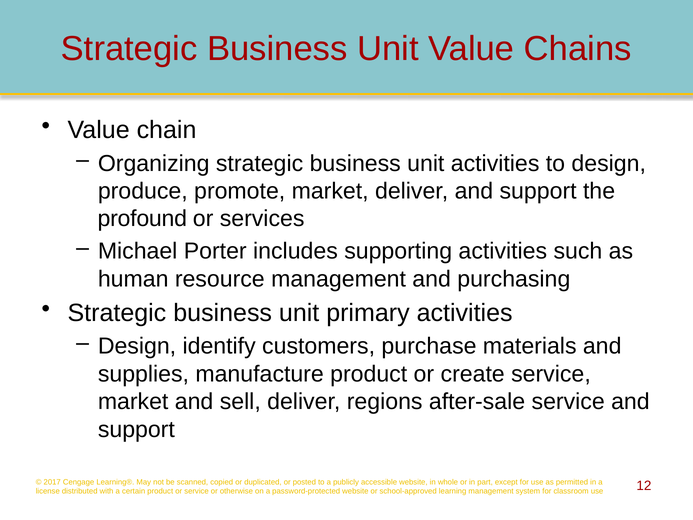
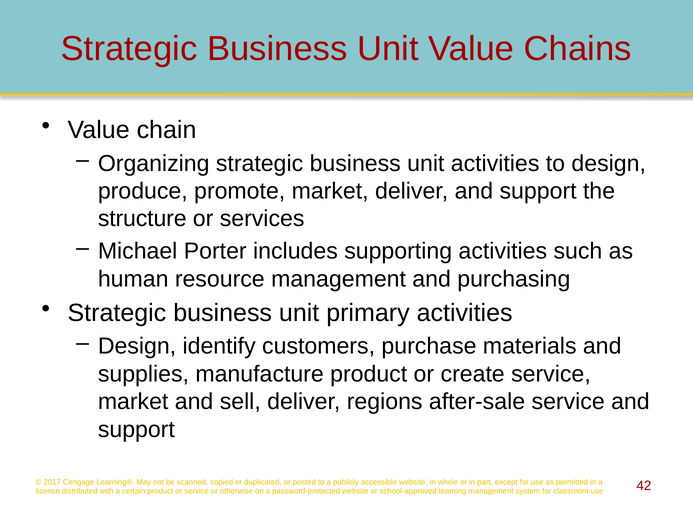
profound: profound -> structure (142, 219)
12: 12 -> 42 (644, 486)
